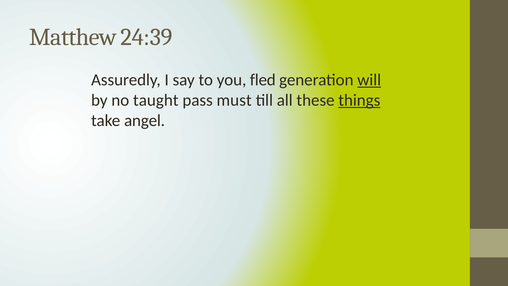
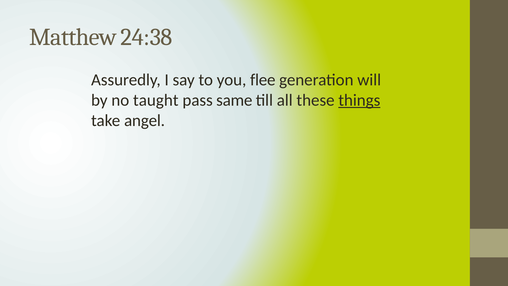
24:39: 24:39 -> 24:38 (146, 37)
fled: fled -> flee (263, 80)
will underline: present -> none (369, 80)
must: must -> same (234, 100)
